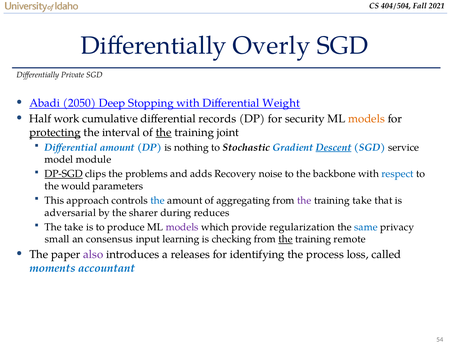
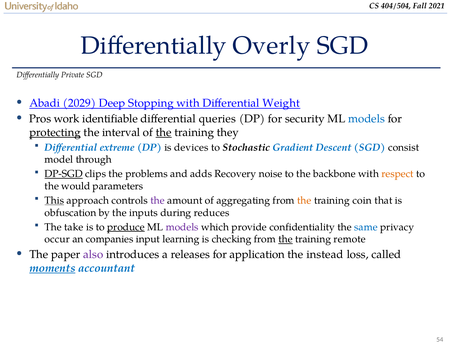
2050: 2050 -> 2029 (79, 103)
Half: Half -> Pros (40, 119)
cumulative: cumulative -> identifiable (110, 119)
records: records -> queries (217, 119)
models colour: orange -> blue (366, 119)
joint: joint -> they (228, 132)
Differential amount: amount -> extreme (117, 147)
nothing: nothing -> devices (191, 147)
Descent underline: present -> none (334, 147)
service: service -> consist (404, 147)
module: module -> through (94, 160)
respect colour: blue -> orange (398, 174)
This underline: none -> present (54, 200)
the colour: blue -> purple (158, 200)
the colour: purple -> orange (304, 200)
training take: take -> coin (362, 200)
adversarial: adversarial -> obfuscation (70, 213)
sharer: sharer -> inputs (144, 213)
produce underline: none -> present (126, 227)
regularization: regularization -> confidentiality (302, 227)
small: small -> occur (57, 239)
consensus: consensus -> companies (110, 239)
identifying: identifying -> application (257, 254)
process: process -> instead (325, 254)
moments underline: none -> present (52, 268)
